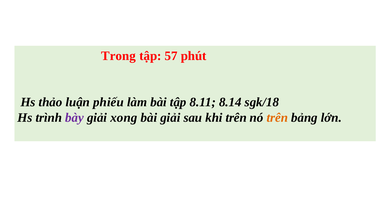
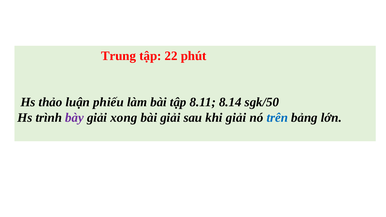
Trong: Trong -> Trung (119, 56)
57: 57 -> 22 (171, 56)
sgk/18: sgk/18 -> sgk/50 (262, 102)
khi trên: trên -> giải (236, 118)
trên colour: orange -> blue (277, 118)
